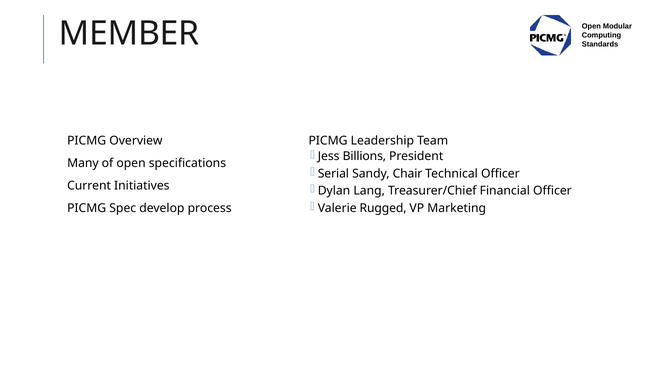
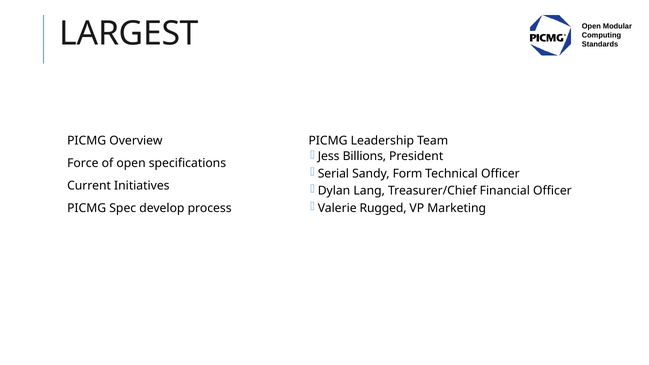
MEMBER: MEMBER -> LARGEST (129, 34)
Many: Many -> Force (83, 163)
Chair: Chair -> Form (408, 174)
